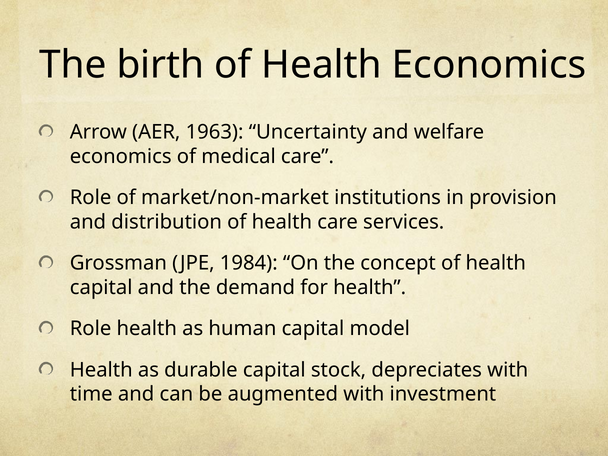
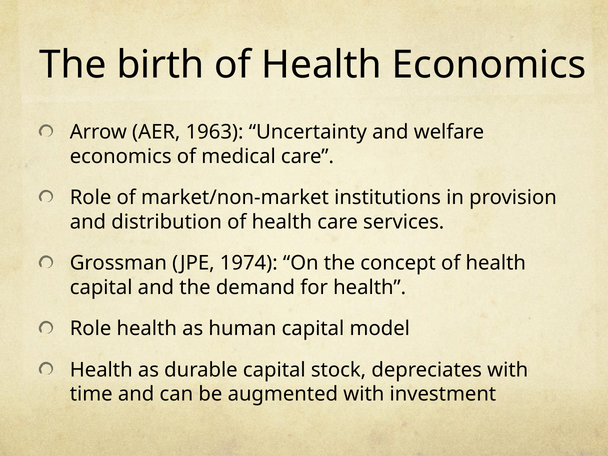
1984: 1984 -> 1974 (249, 263)
